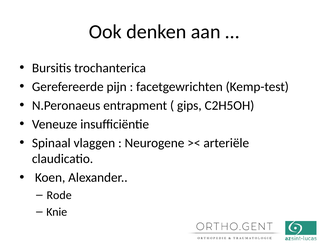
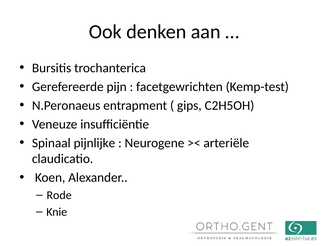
vlaggen: vlaggen -> pijnlijke (94, 143)
